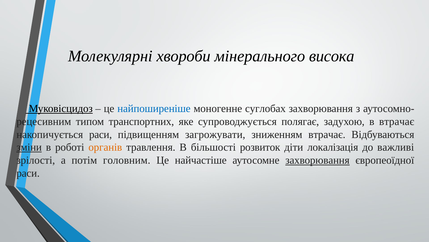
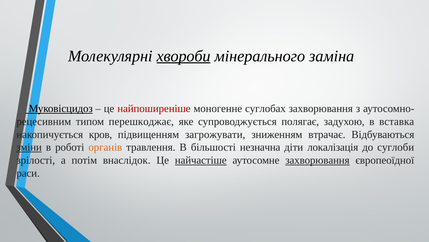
хвороби underline: none -> present (184, 56)
висока: висока -> заміна (332, 56)
найпоширеніше colour: blue -> red (154, 108)
транспортних: транспортних -> перешкоджає (141, 121)
в втрачає: втрачає -> вставка (397, 121)
накопичується раси: раси -> кров (101, 134)
розвиток: розвиток -> незначна (260, 147)
важливі: важливі -> суглоби (396, 147)
головним: головним -> внаслідок (127, 160)
найчастіше underline: none -> present (201, 160)
